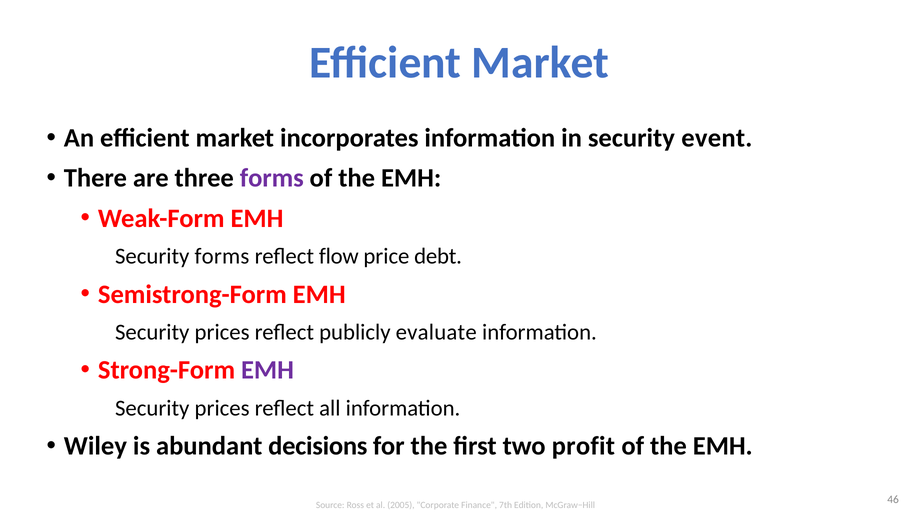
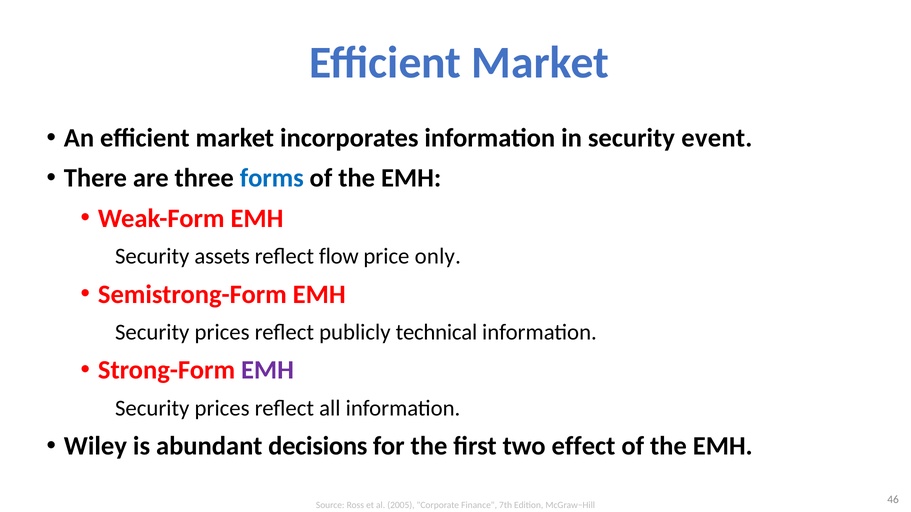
forms colour: purple -> blue (272, 178)
Security forms: forms -> assets (222, 256)
debt: debt -> only (438, 256)
evaluate: evaluate -> technical (436, 333)
profit: profit -> effect (584, 447)
